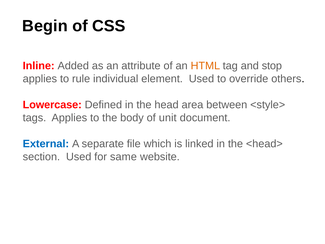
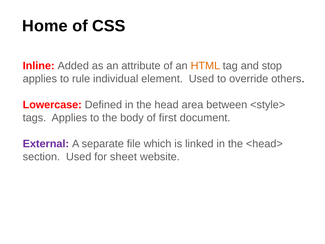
Begin: Begin -> Home (45, 26)
unit: unit -> first (168, 118)
External colour: blue -> purple (46, 144)
same: same -> sheet (123, 157)
